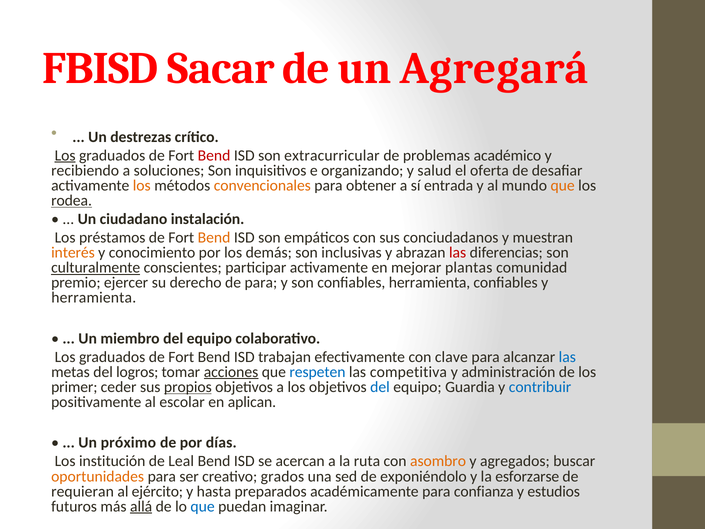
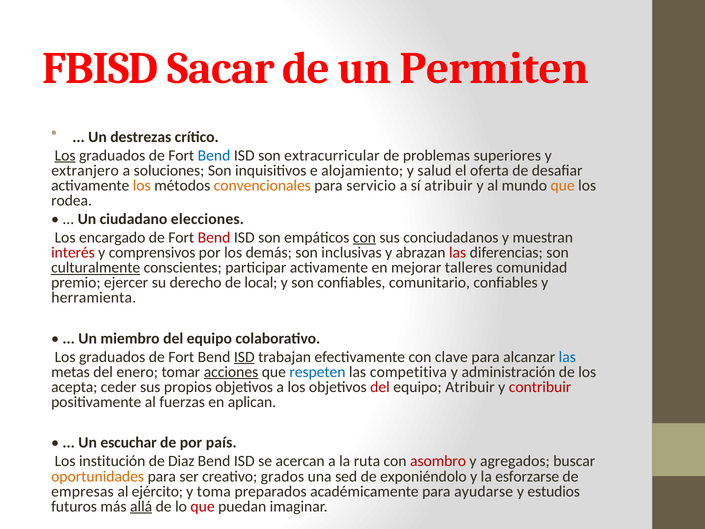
Agregará: Agregará -> Permiten (494, 68)
Bend colour: red -> blue (214, 155)
académico: académico -> superiores (507, 155)
recibiendo: recibiendo -> extranjero (85, 170)
organizando: organizando -> alojamiento (362, 170)
obtener: obtener -> servicio (371, 185)
sí entrada: entrada -> atribuir (448, 185)
rodea underline: present -> none (72, 200)
instalación: instalación -> elecciones (207, 219)
préstamos: préstamos -> encargado (112, 237)
Bend colour: orange -> red (214, 237)
con underline: none -> present (364, 237)
interés colour: orange -> red (73, 252)
conocimiento: conocimiento -> comprensivos (152, 252)
plantas: plantas -> talleres (469, 267)
de para: para -> local (261, 282)
confiables herramienta: herramienta -> comunitario (429, 282)
ISD underline: none -> present (244, 357)
logros: logros -> enero (137, 372)
primer: primer -> acepta (74, 387)
propios underline: present -> none (188, 387)
del colour: blue -> red (380, 387)
equipo Guardia: Guardia -> Atribuir (470, 387)
contribuir colour: blue -> red (540, 387)
escolar: escolar -> fuerzas (182, 402)
próximo: próximo -> escuchar (129, 443)
días: días -> país (221, 443)
Leal: Leal -> Diaz (181, 461)
asombro colour: orange -> red (438, 461)
requieran: requieran -> empresas (82, 491)
hasta: hasta -> toma (214, 491)
confianza: confianza -> ayudarse (484, 491)
que colour: blue -> red (203, 506)
